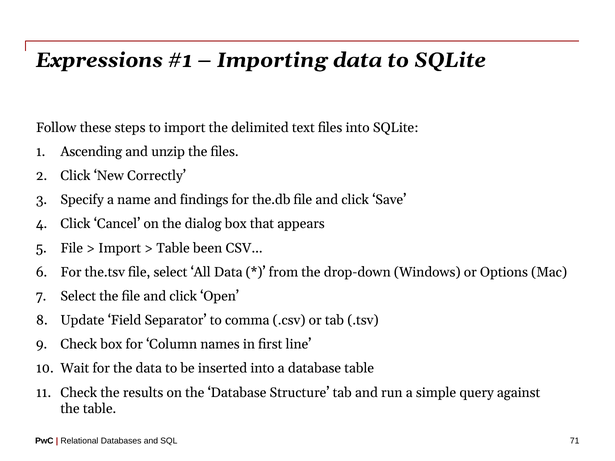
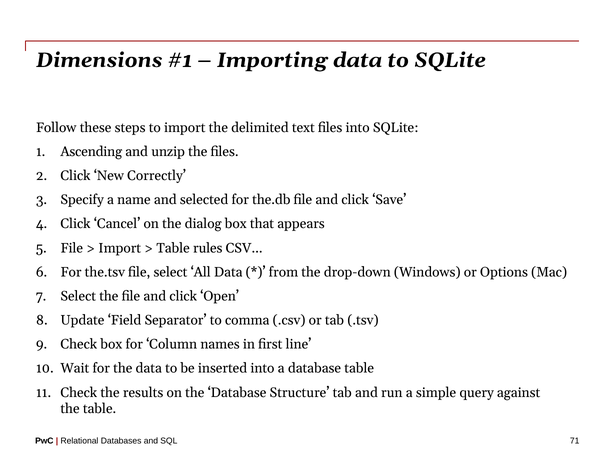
Expressions: Expressions -> Dimensions (99, 60)
findings: findings -> selected (204, 200)
been: been -> rules (208, 248)
